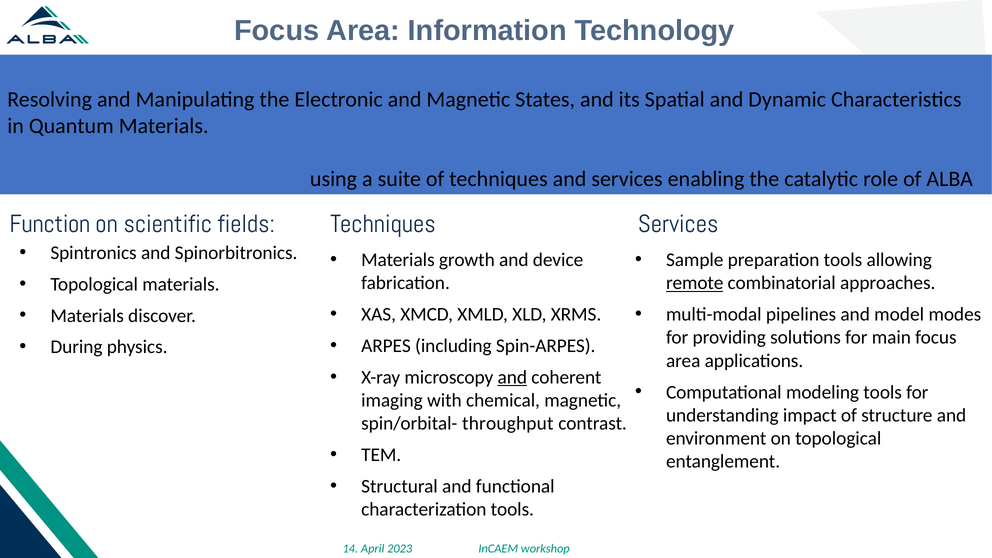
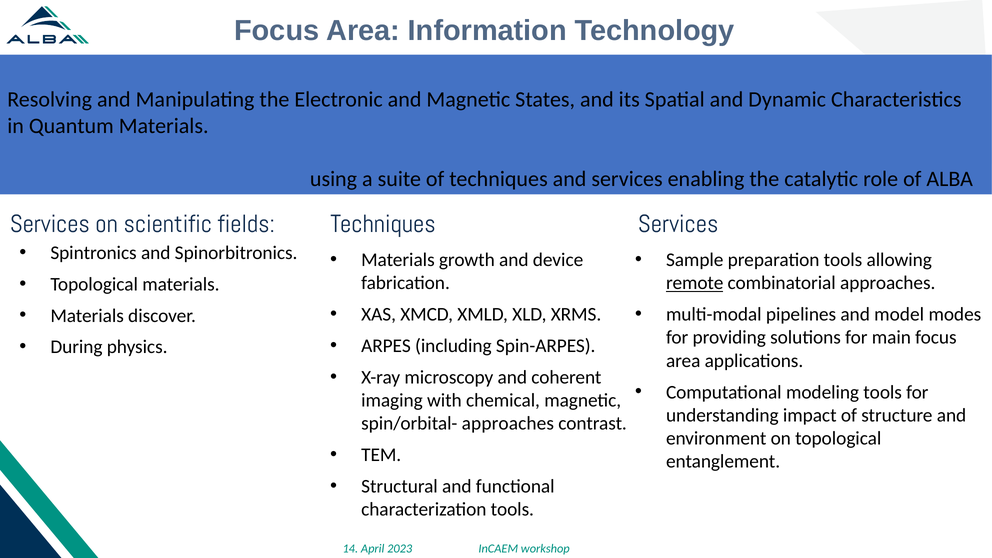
Function: Function -> Services (50, 224)
and underline: present -> none (512, 377)
spin/orbital- throughput: throughput -> approaches (508, 424)
